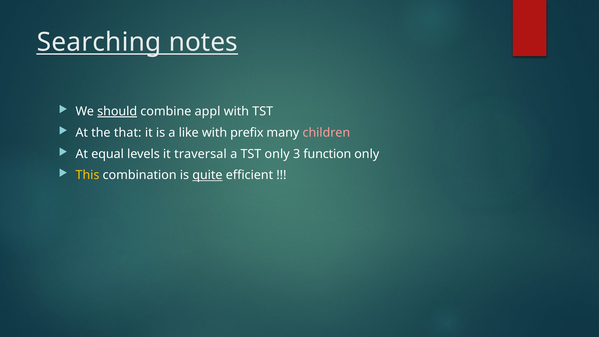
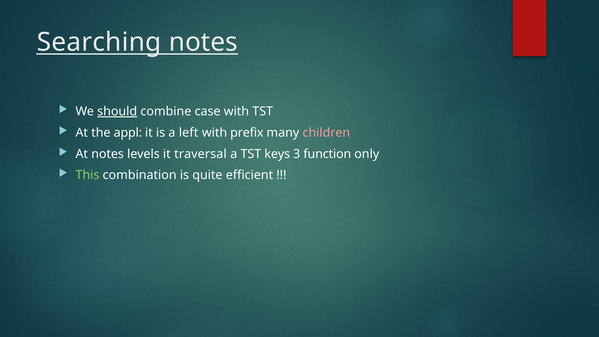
appl: appl -> case (208, 111)
that: that -> appl (128, 133)
like: like -> left (189, 133)
At equal: equal -> notes (108, 154)
TST only: only -> keys (277, 154)
This colour: yellow -> light green (87, 175)
quite underline: present -> none (207, 175)
